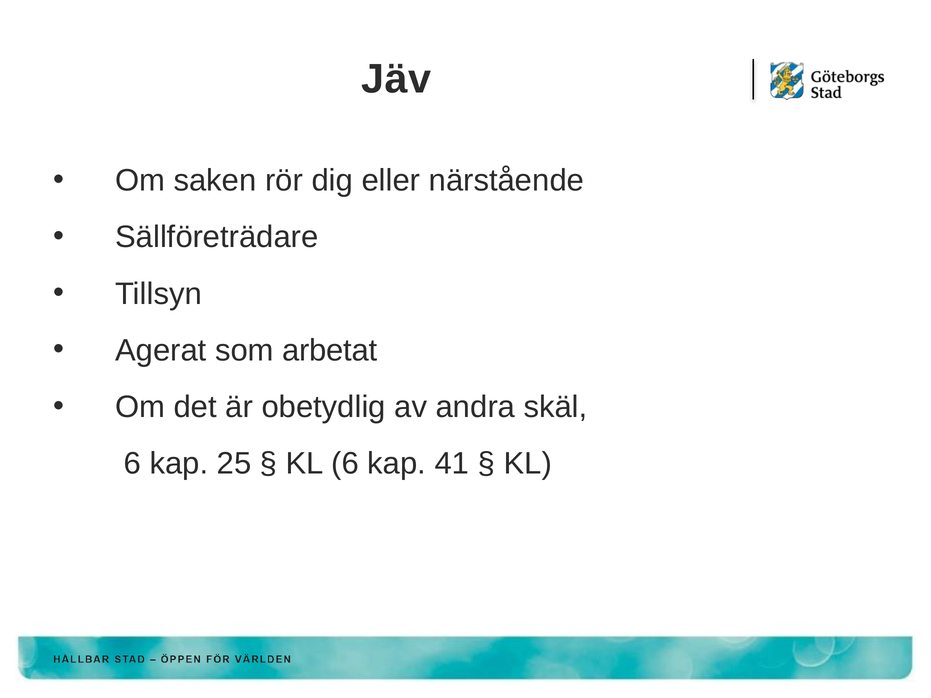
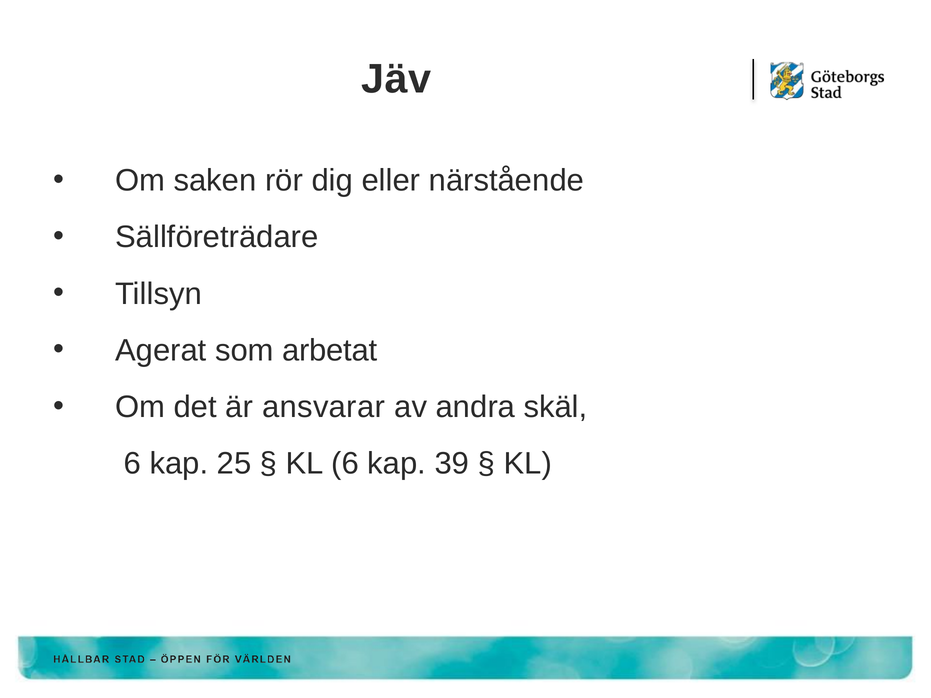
obetydlig: obetydlig -> ansvarar (323, 407)
41: 41 -> 39 (452, 464)
